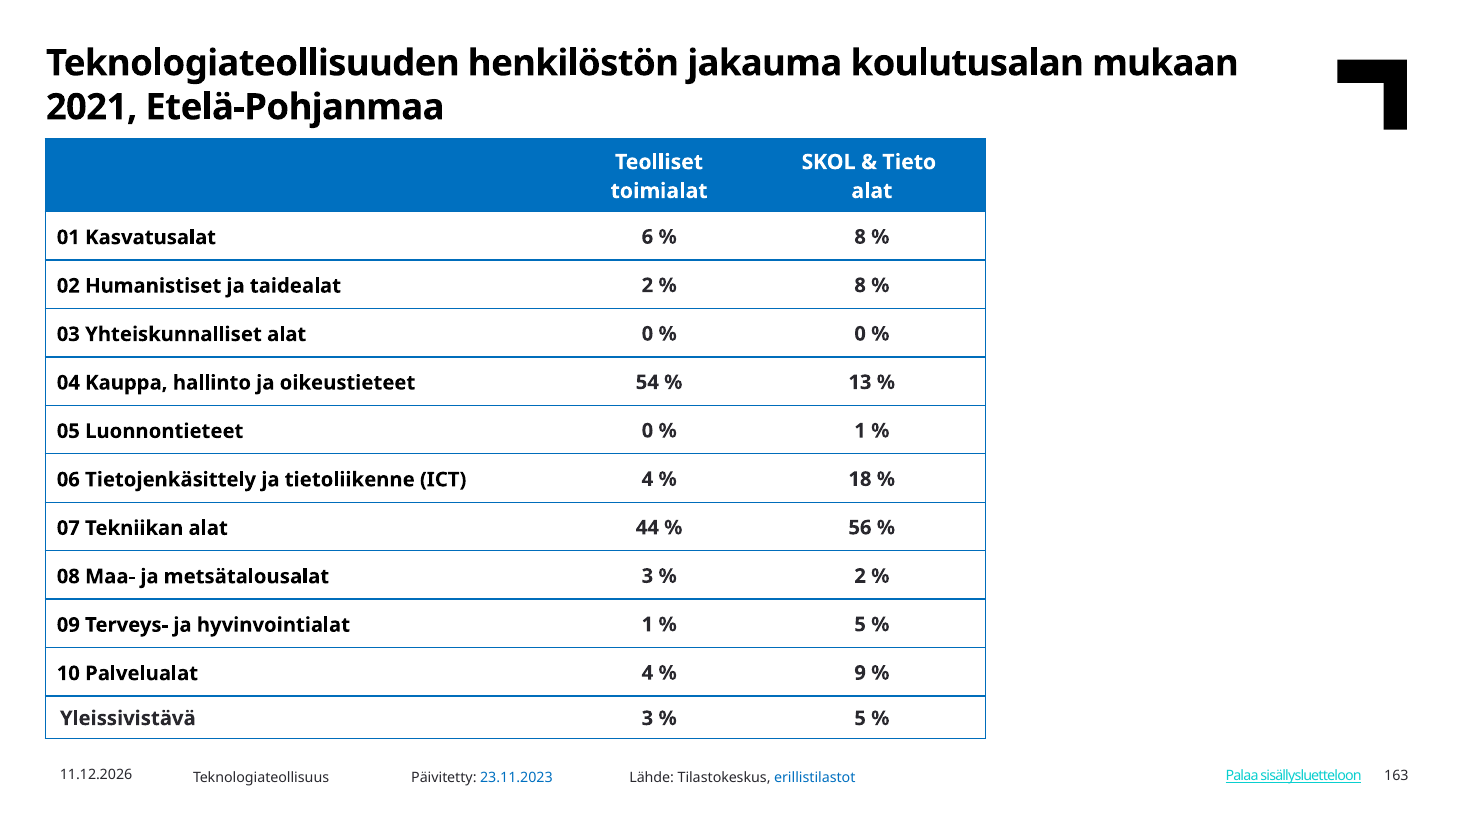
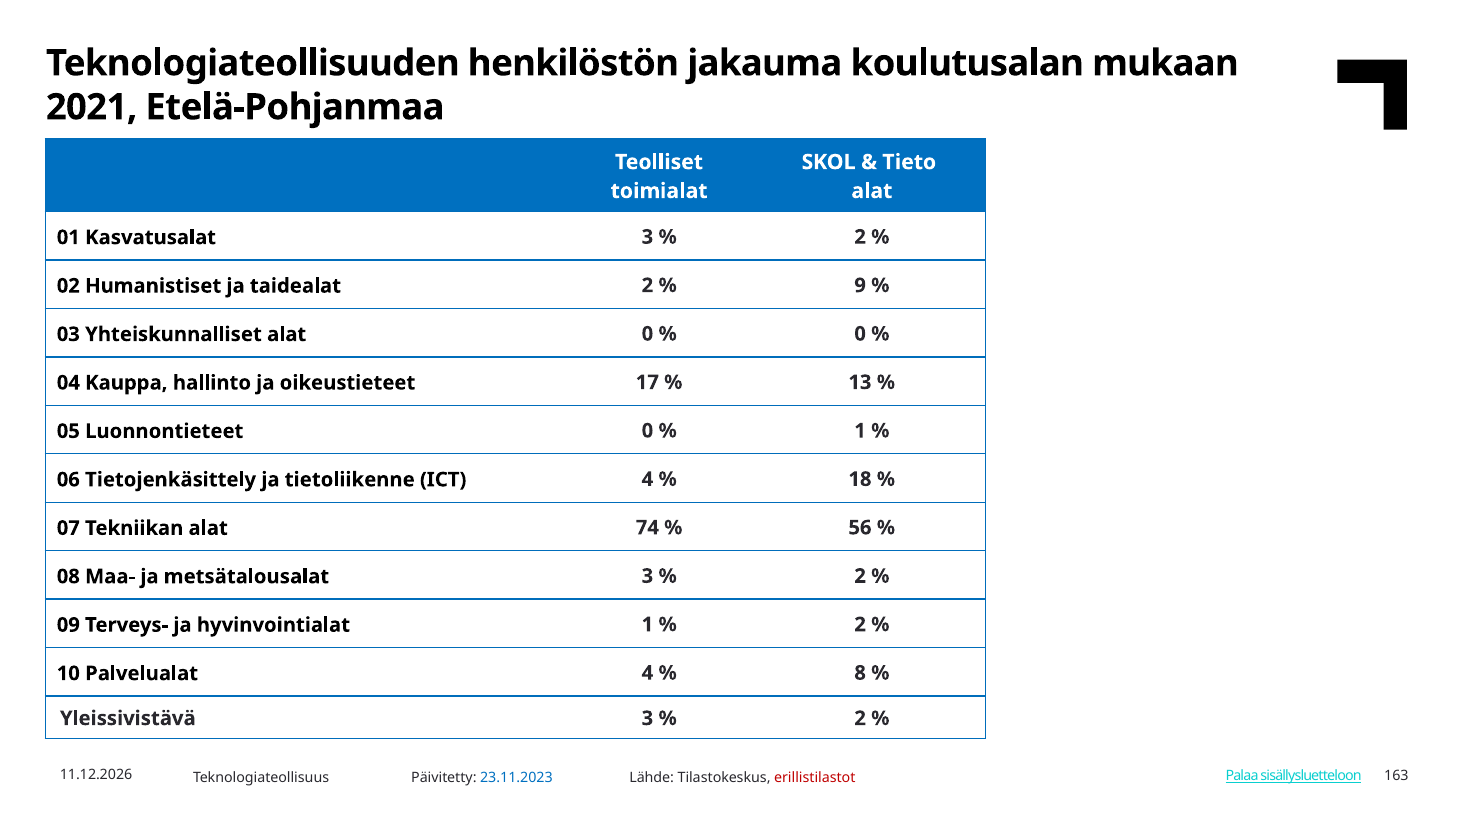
Kasvatusalat 6: 6 -> 3 (647, 237)
8: 8 -> 2 (860, 237)
8: 8 -> 9 (860, 286)
54: 54 -> 17 (647, 382)
44: 44 -> 74 (647, 528)
5: 5 -> 2 (860, 625)
9: 9 -> 8 (860, 673)
5: 5 -> 2 (860, 719)
erillistilastot colour: blue -> red (815, 778)
